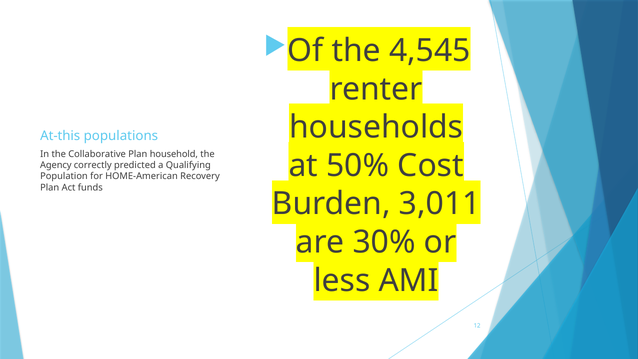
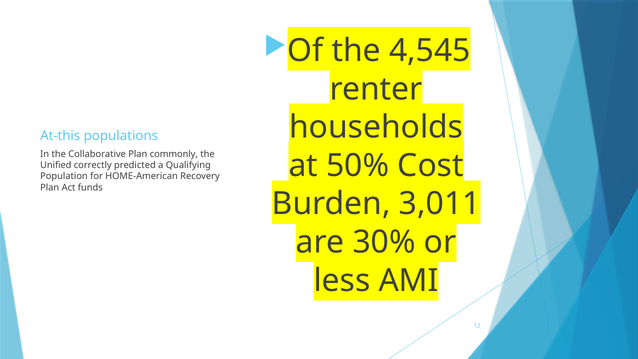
household: household -> commonly (174, 154)
Agency: Agency -> Unified (56, 165)
